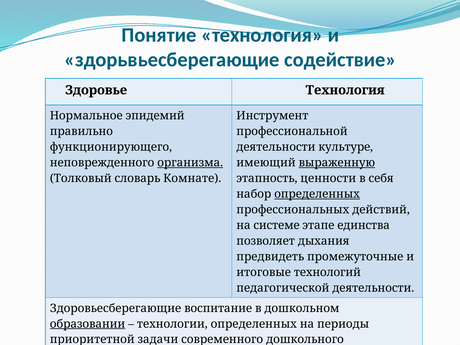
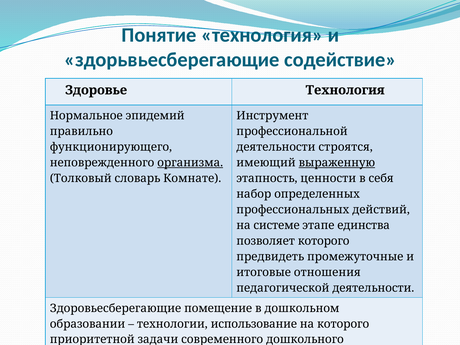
культуре: культуре -> строятся (346, 147)
определенных underline: present -> none (317, 194)
позволяет дыхания: дыхания -> которого (324, 241)
технологий: технологий -> отношения (327, 272)
воспитание: воспитание -> помещение (218, 308)
образовании underline: present -> none (88, 324)
технологии определенных: определенных -> использование (254, 324)
на периоды: периоды -> которого (343, 324)
